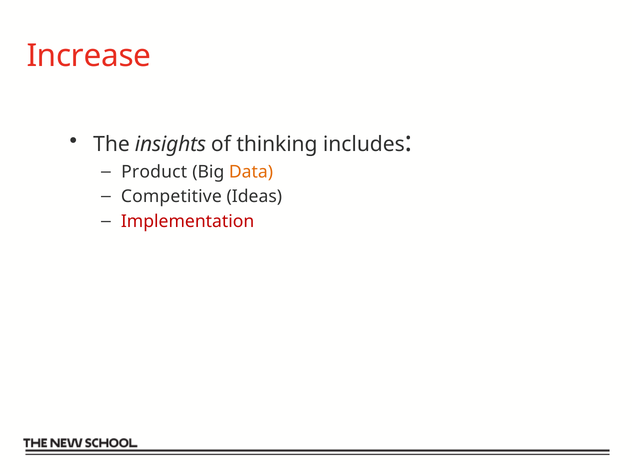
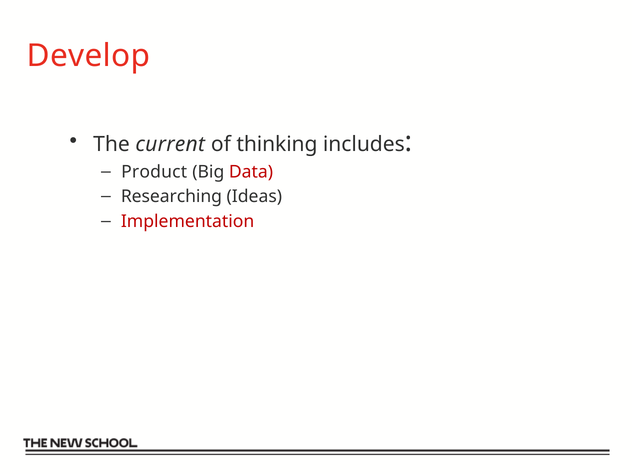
Increase: Increase -> Develop (89, 56)
insights: insights -> current (170, 144)
Data colour: orange -> red (251, 172)
Competitive: Competitive -> Researching (171, 197)
